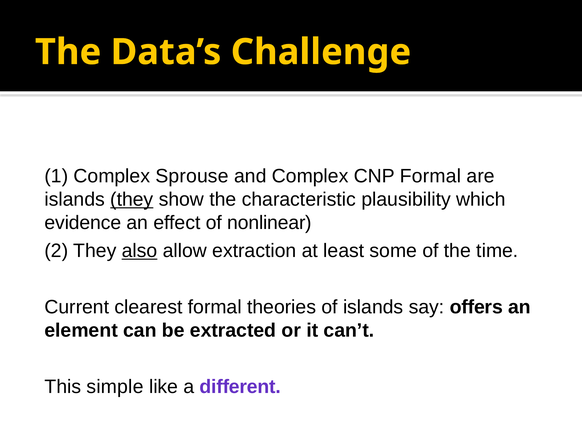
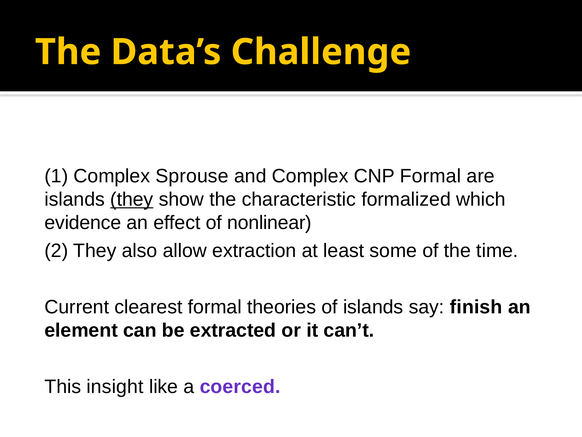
plausibility: plausibility -> formalized (406, 199)
also underline: present -> none (140, 251)
offers: offers -> finish (476, 307)
simple: simple -> insight (115, 386)
different: different -> coerced (240, 386)
